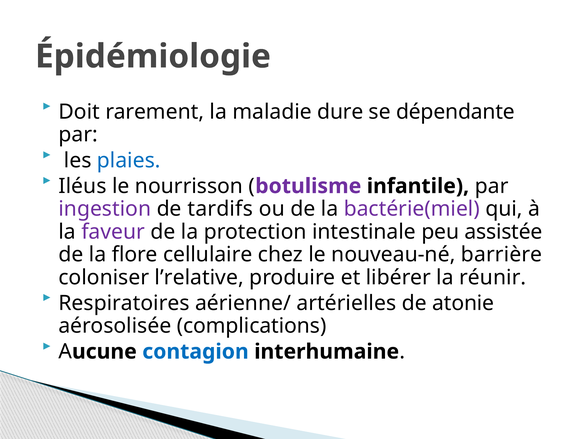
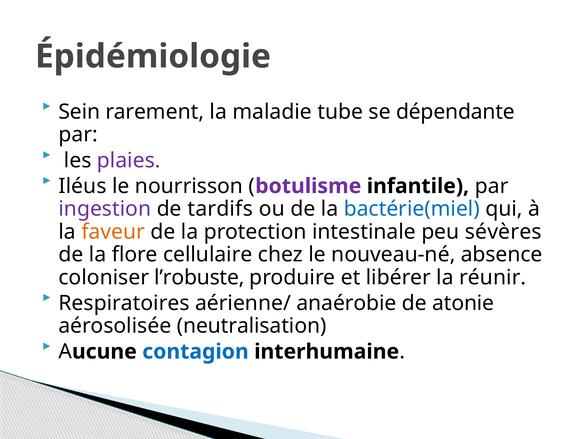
Doit: Doit -> Sein (79, 112)
dure: dure -> tube (340, 112)
plaies colour: blue -> purple (129, 161)
bactérie(miel colour: purple -> blue (412, 209)
faveur colour: purple -> orange (113, 232)
assistée: assistée -> sévères (503, 232)
barrière: barrière -> absence (502, 255)
l’relative: l’relative -> l’robuste (199, 278)
artérielles: artérielles -> anaérobie (346, 303)
complications: complications -> neutralisation (252, 326)
